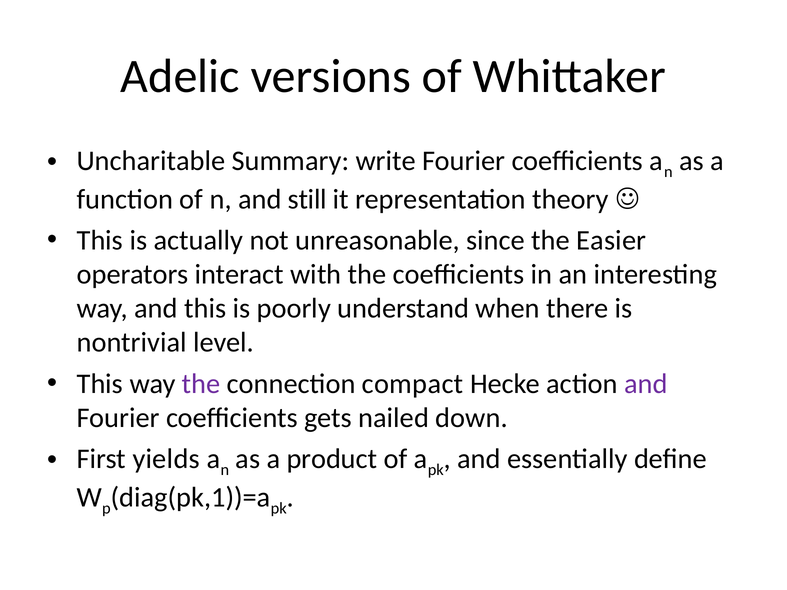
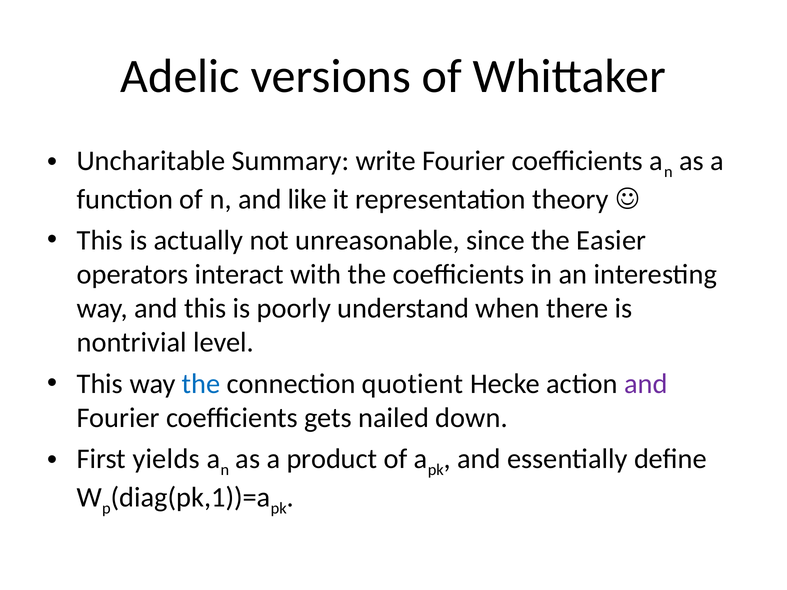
still: still -> like (307, 199)
the colour: purple -> blue (201, 384)
compact: compact -> quotient (413, 384)
